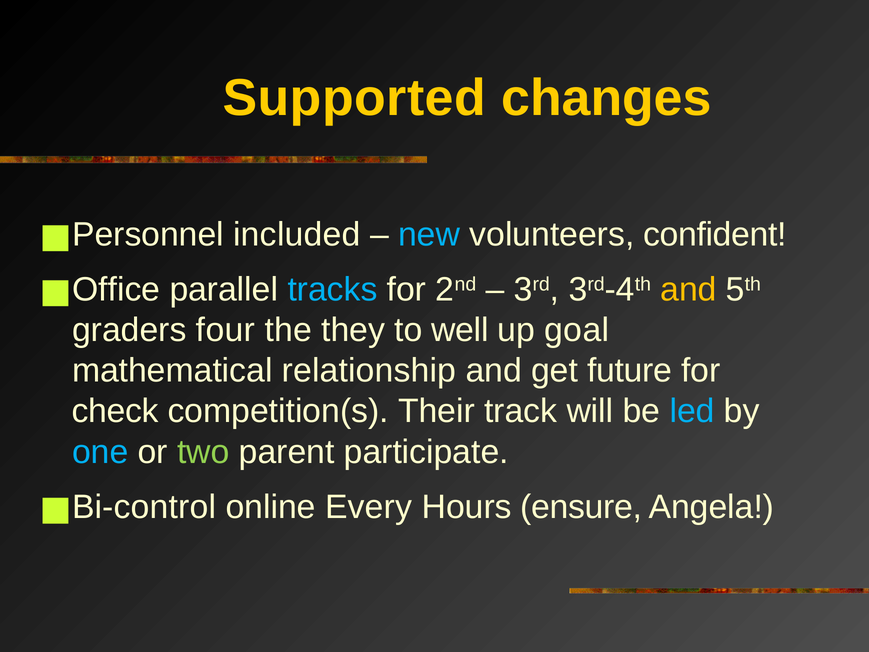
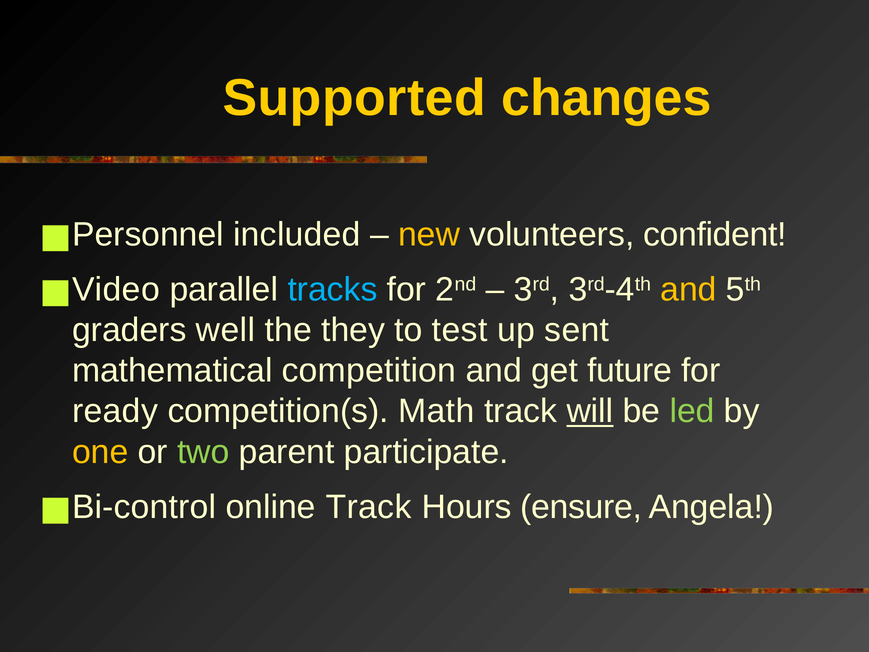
new colour: light blue -> yellow (429, 234)
Office: Office -> Video (116, 289)
four: four -> well (226, 330)
well: well -> test (460, 330)
goal: goal -> sent (577, 330)
relationship: relationship -> competition (369, 371)
check: check -> ready (115, 411)
Their: Their -> Math (436, 411)
will underline: none -> present (590, 411)
led colour: light blue -> light green (692, 411)
one colour: light blue -> yellow (100, 452)
online Every: Every -> Track (369, 507)
